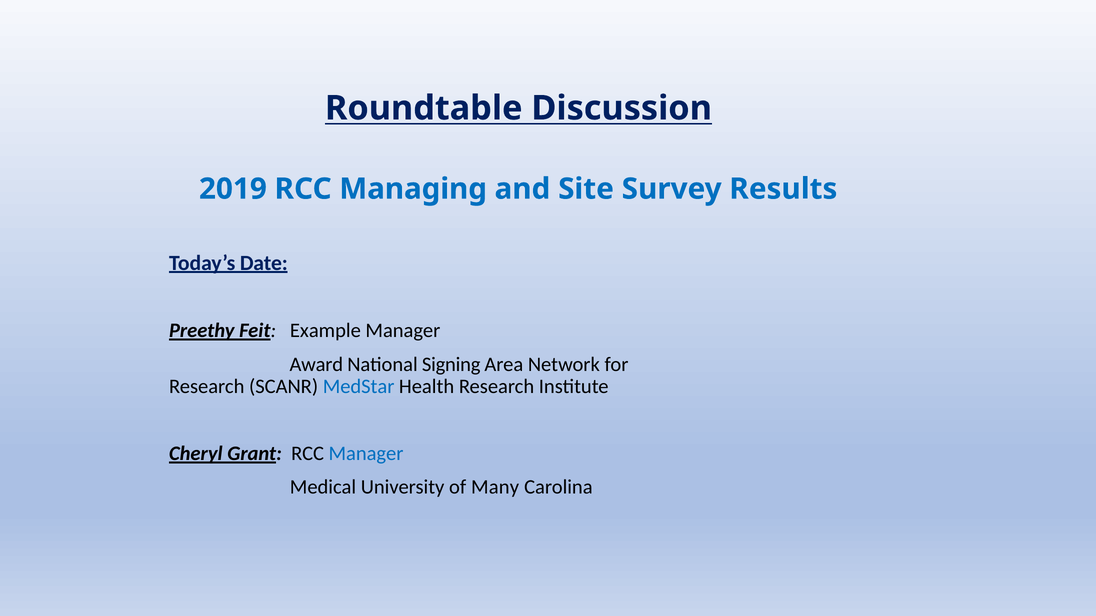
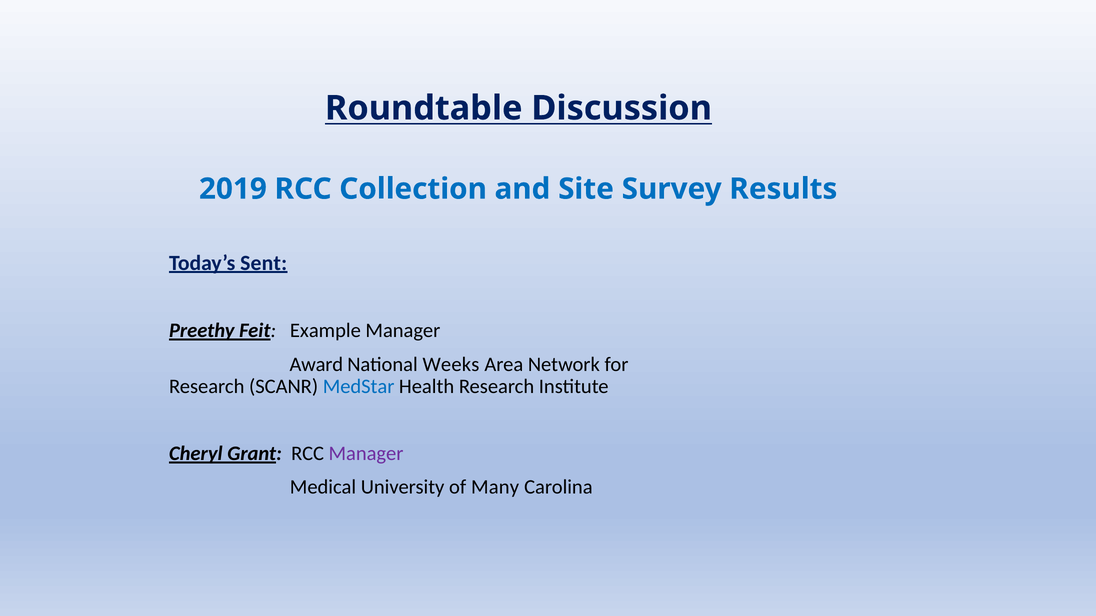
Managing: Managing -> Collection (413, 189)
Date: Date -> Sent (264, 263)
Signing: Signing -> Weeks (451, 365)
Manager colour: blue -> purple (366, 454)
